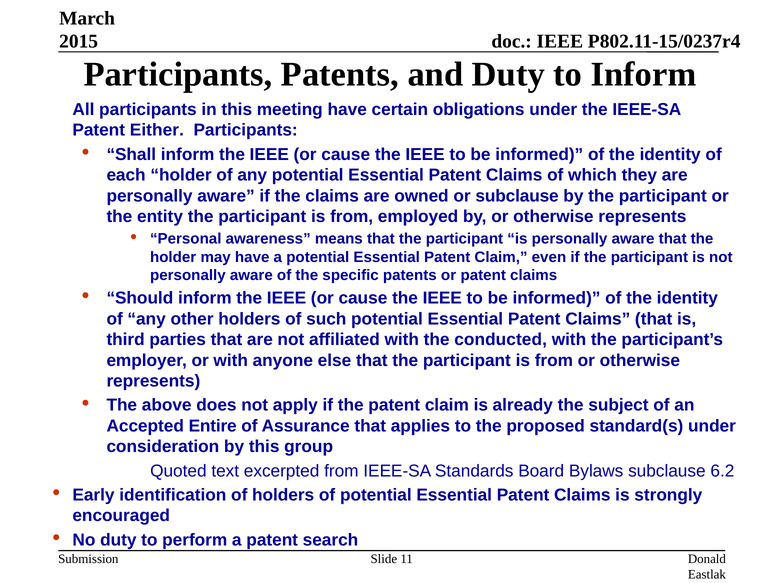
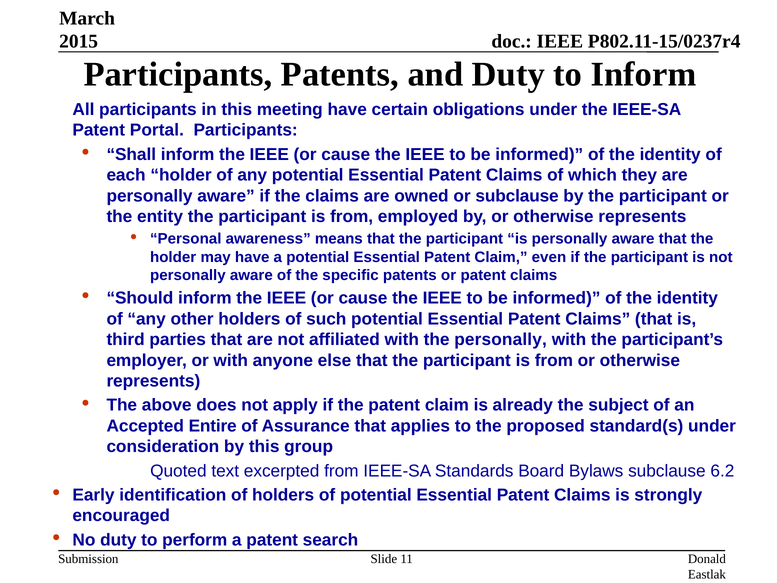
Either: Either -> Portal (157, 130)
the conducted: conducted -> personally (501, 340)
